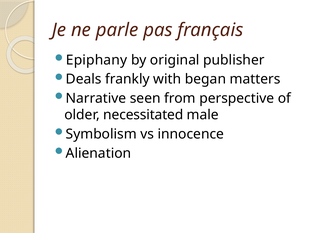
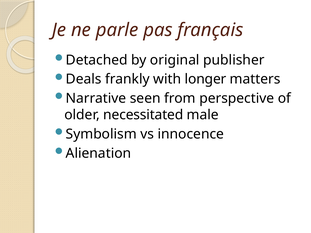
Epiphany: Epiphany -> Detached (97, 60)
began: began -> longer (206, 79)
